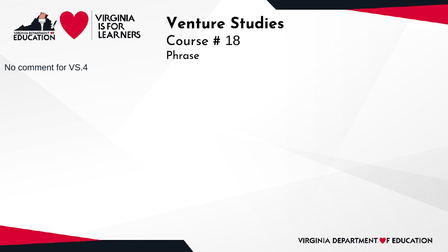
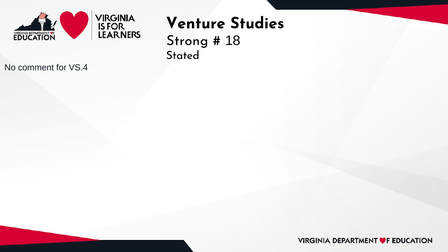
Course: Course -> Strong (187, 41)
Phrase: Phrase -> Stated (183, 55)
